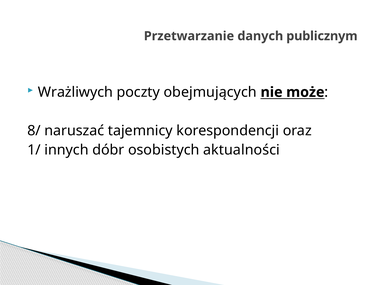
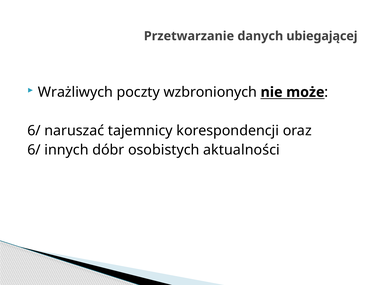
publicznym: publicznym -> ubiegającej (322, 36)
obejmujących: obejmujących -> wzbronionych (210, 92)
8/: 8/ -> 6/ (34, 131)
1/: 1/ -> 6/ (34, 150)
